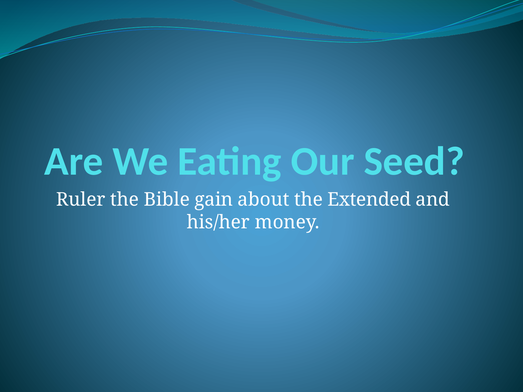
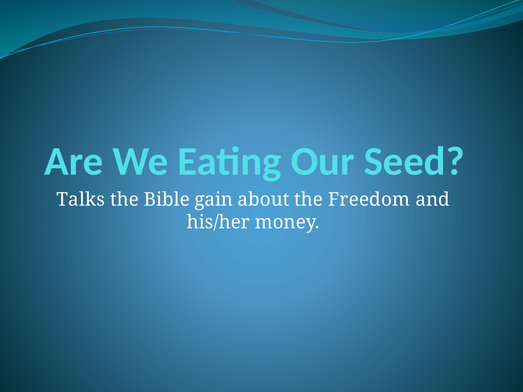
Ruler: Ruler -> Talks (81, 200)
Extended: Extended -> Freedom (369, 200)
